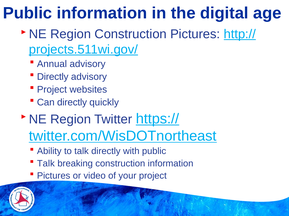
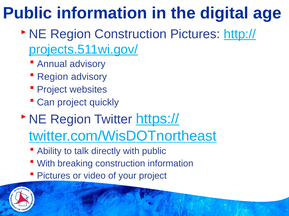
Directly: Directly -> Region (53, 77)
Can directly: directly -> project (72, 103)
Talk: Talk -> With (46, 164)
